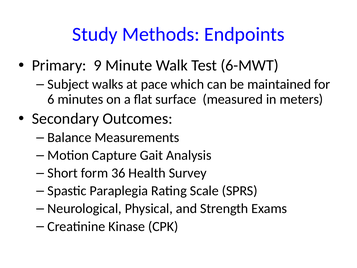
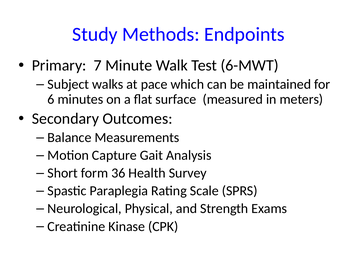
9: 9 -> 7 (98, 65)
